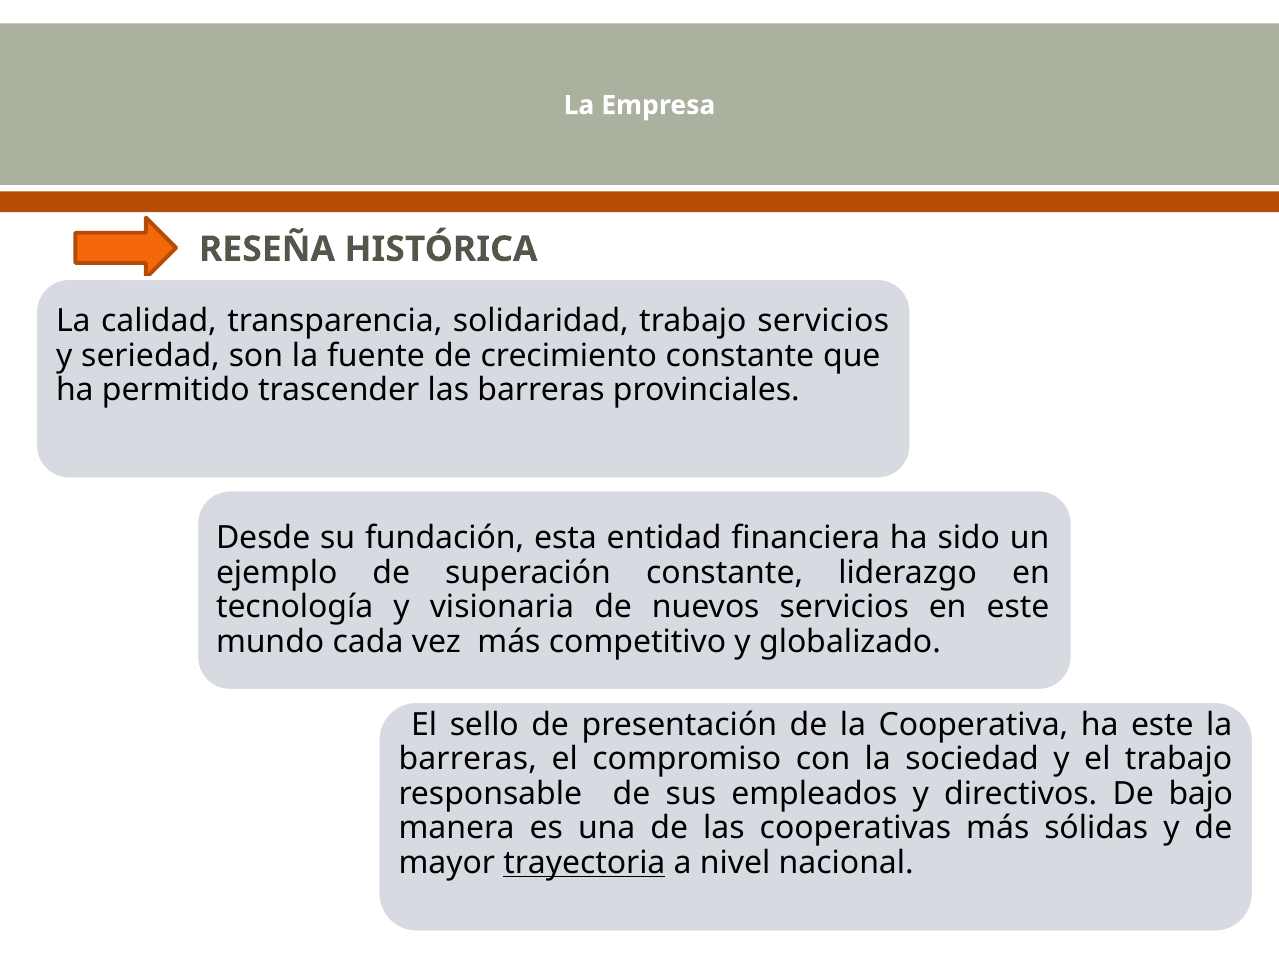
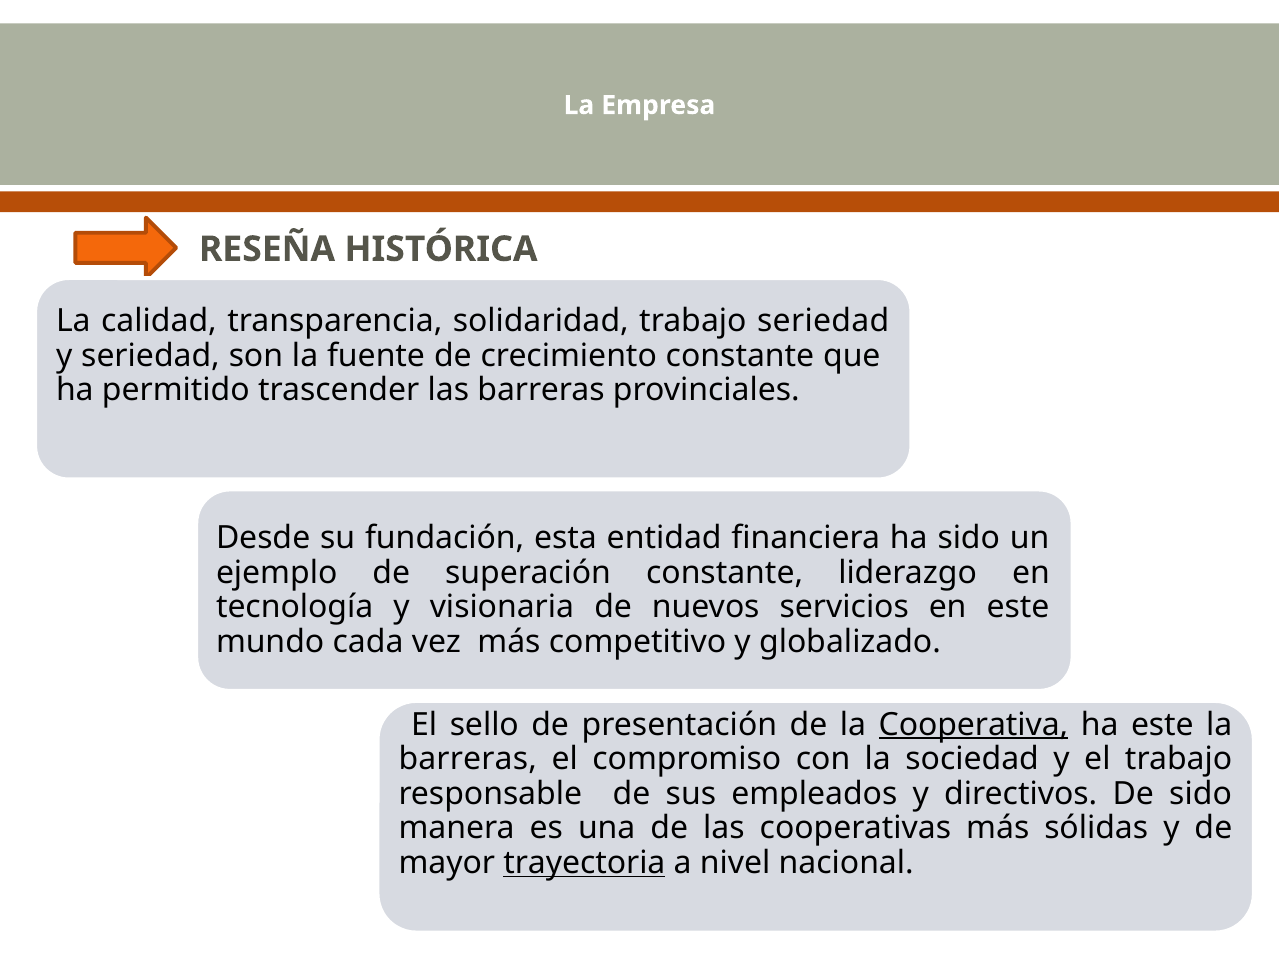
trabajo servicios: servicios -> seriedad (823, 321)
Cooperativa underline: none -> present (973, 725)
De bajo: bajo -> sido (1201, 794)
